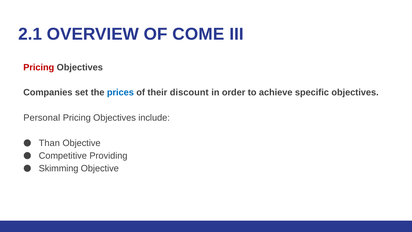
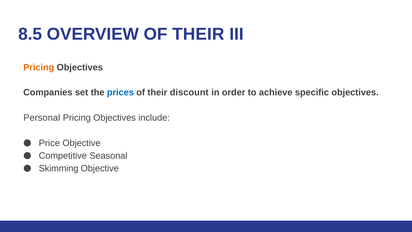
2.1: 2.1 -> 8.5 (30, 34)
OVERVIEW OF COME: COME -> THEIR (198, 34)
Pricing colour: red -> orange (39, 67)
Than: Than -> Price (49, 143)
Providing: Providing -> Seasonal (108, 156)
